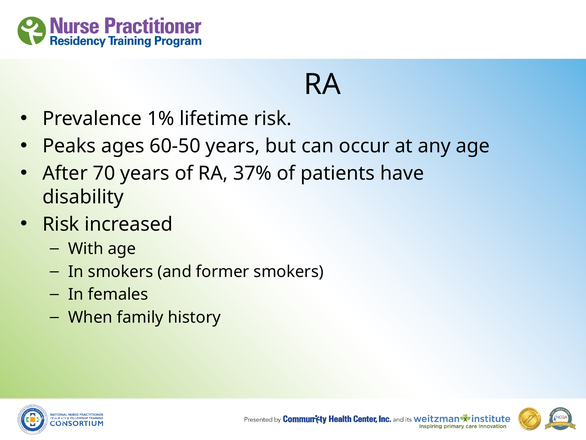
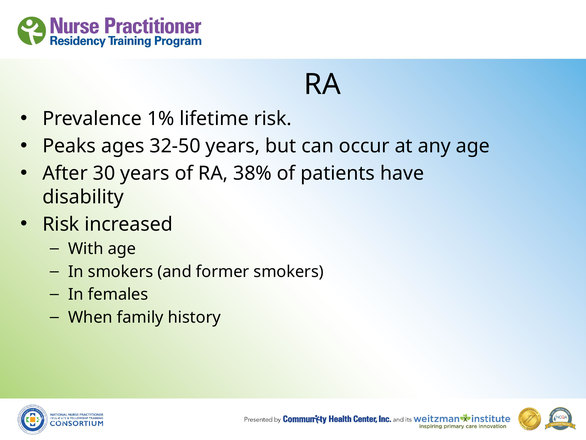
60-50: 60-50 -> 32-50 (175, 146)
70: 70 -> 30 (104, 173)
37%: 37% -> 38% (252, 173)
